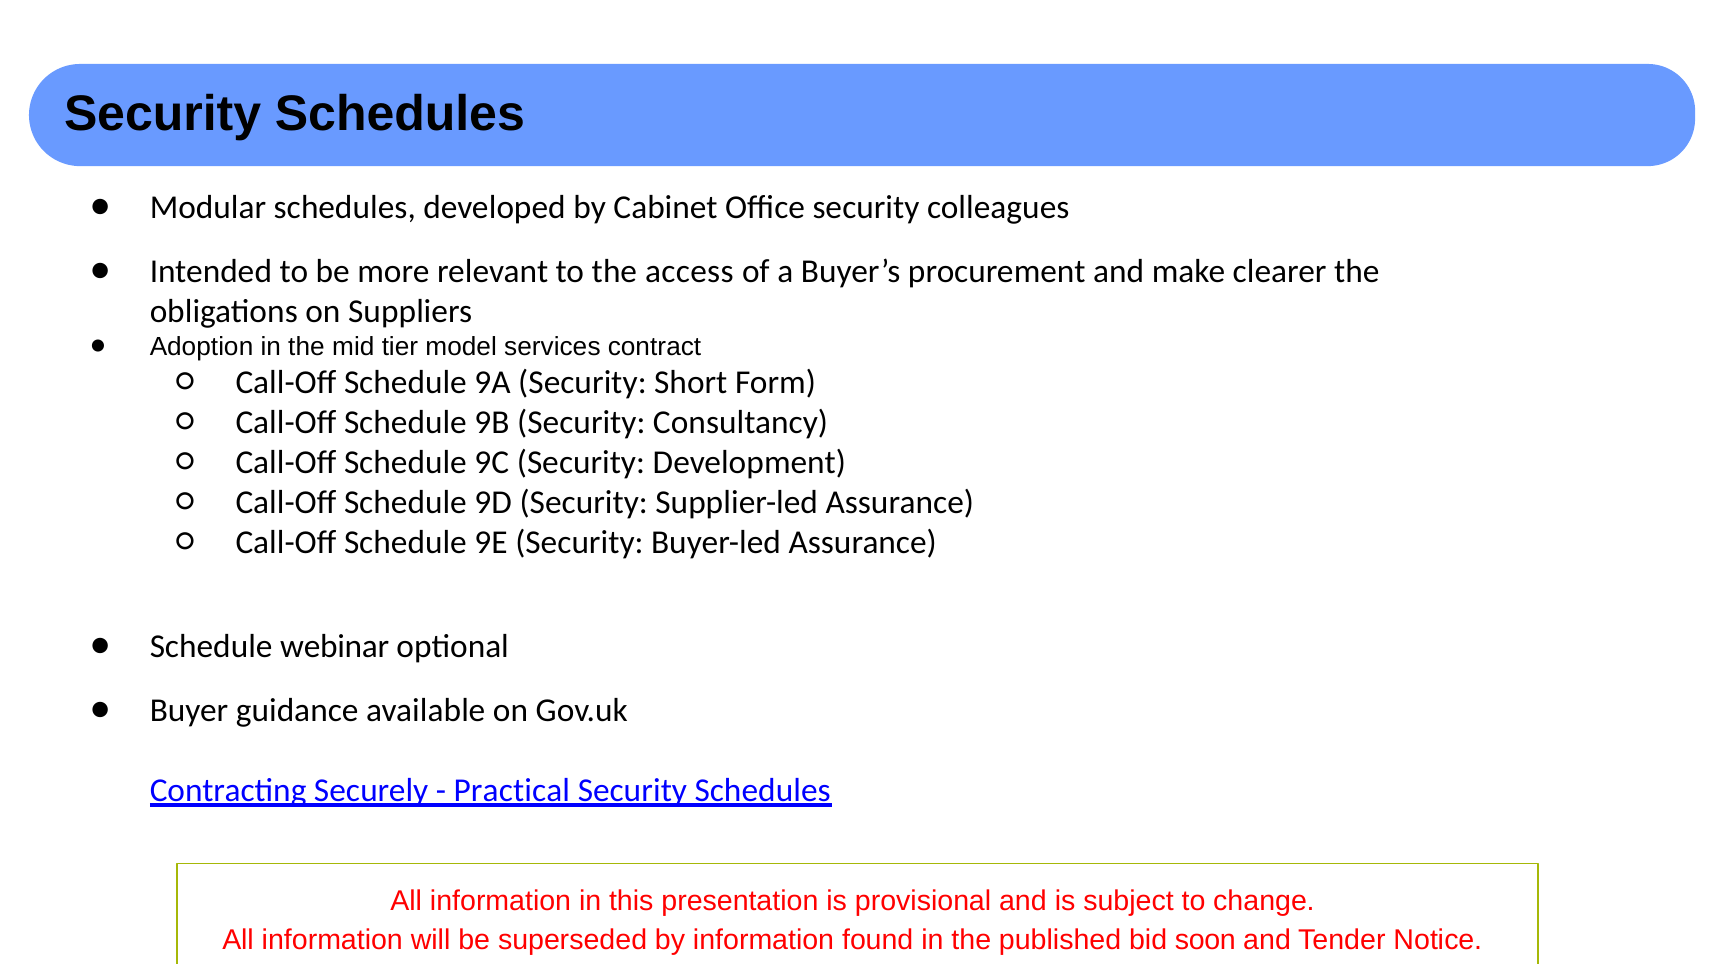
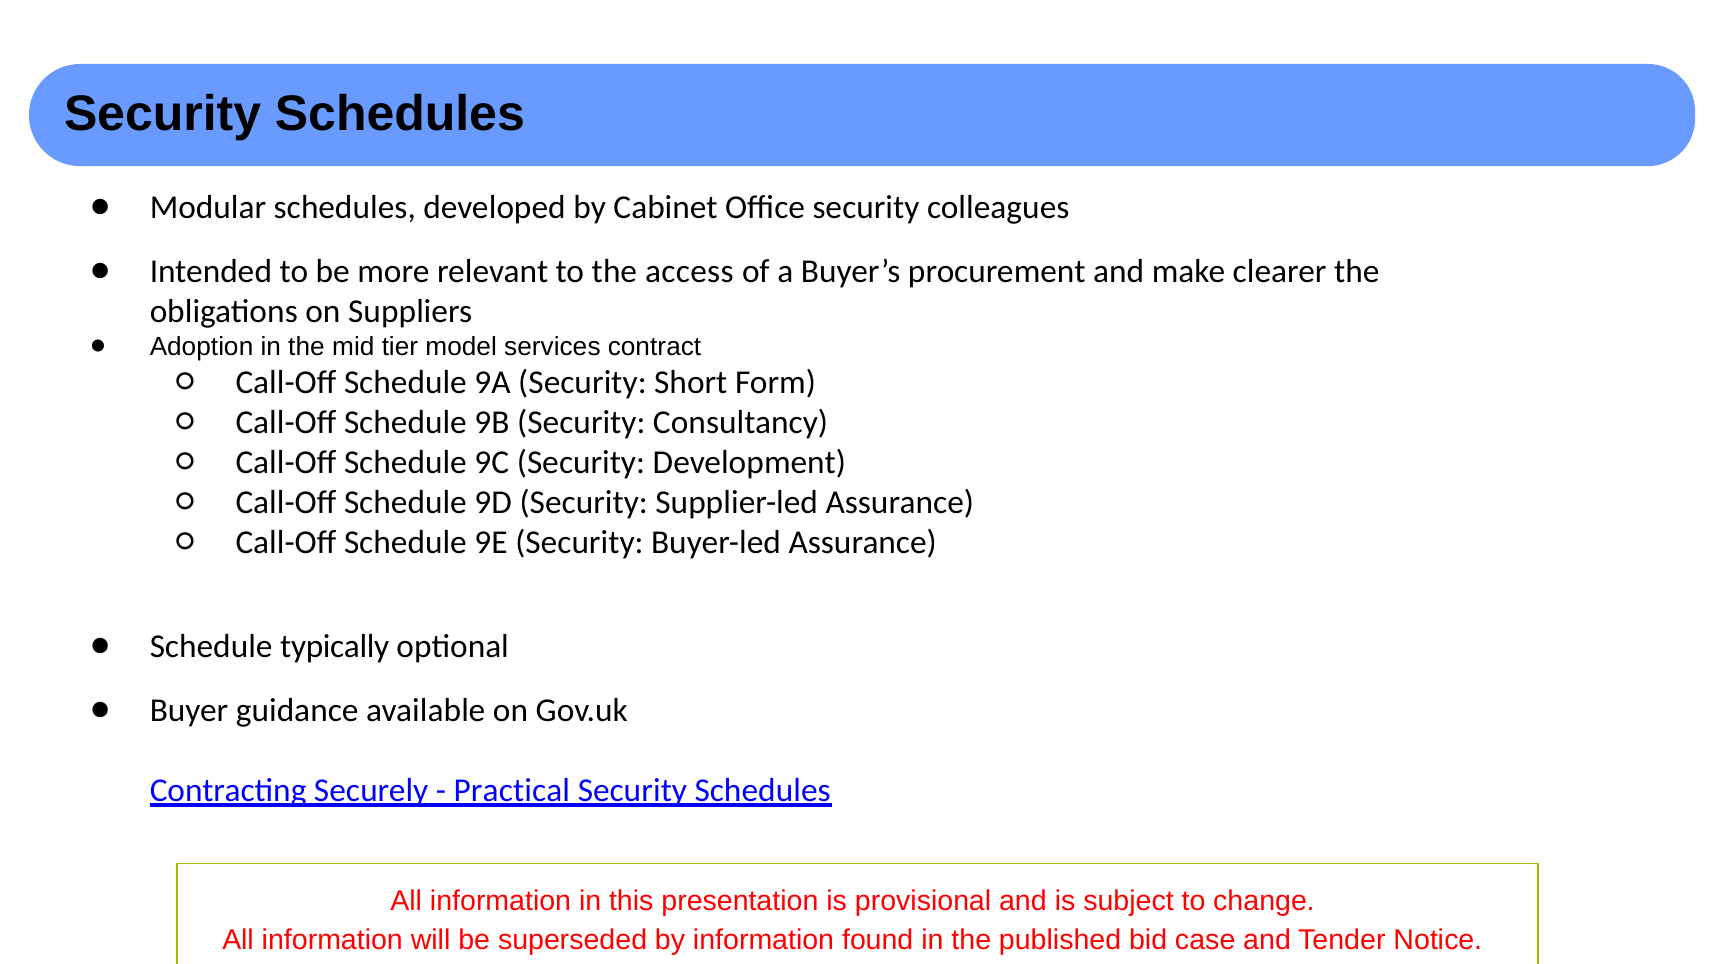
webinar: webinar -> typically (335, 647)
soon: soon -> case (1205, 941)
